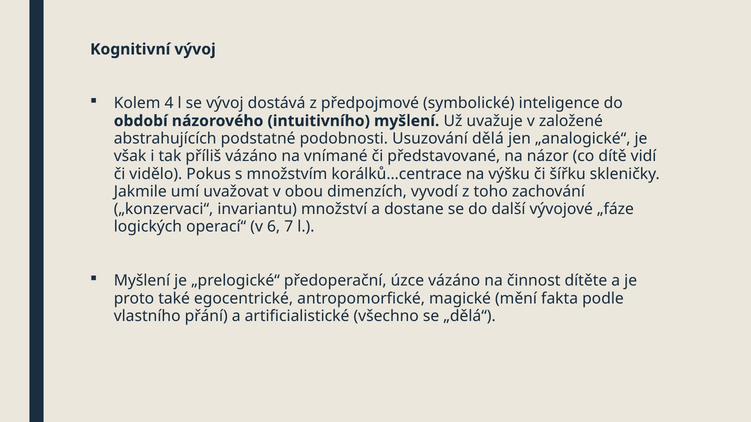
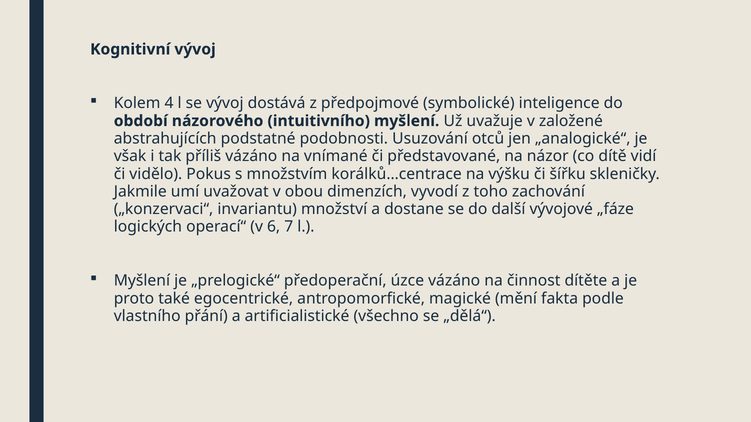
dělá: dělá -> otců (488, 139)
